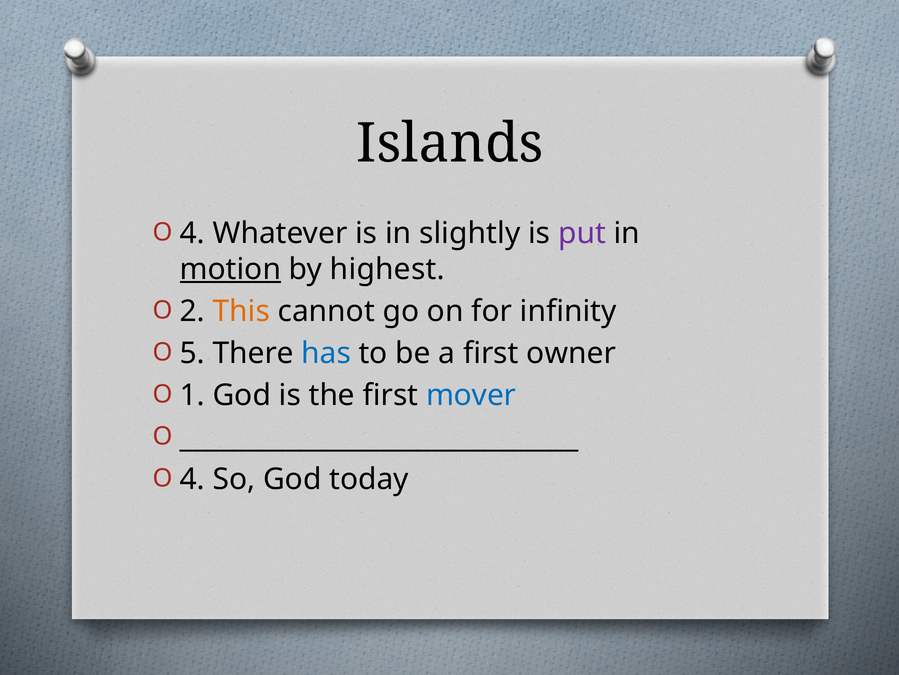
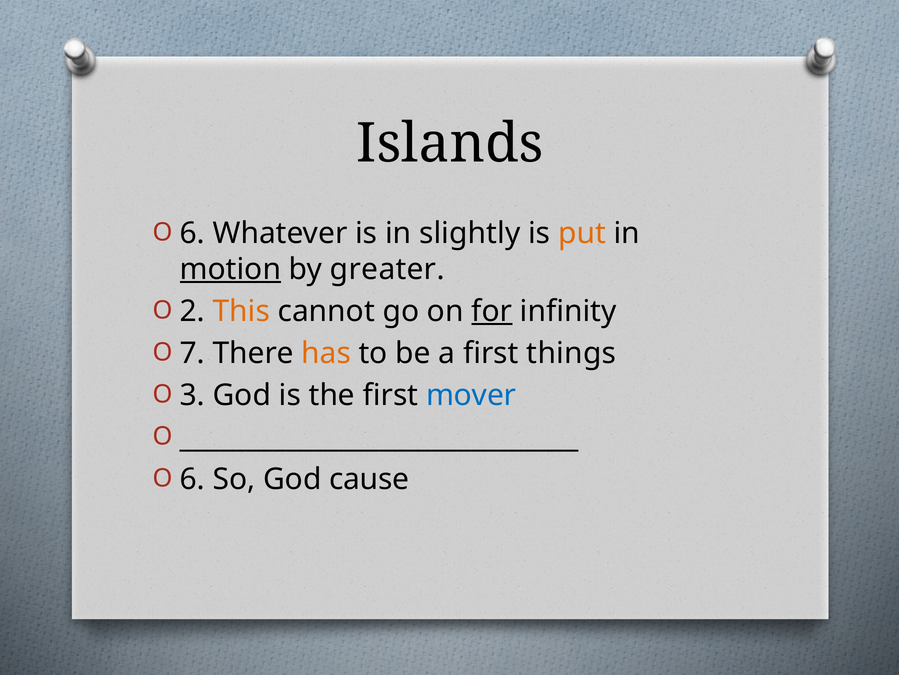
4: 4 -> 6 (192, 233)
put colour: purple -> orange (582, 233)
highest: highest -> greater (387, 269)
for underline: none -> present (492, 311)
5: 5 -> 7 (192, 353)
has colour: blue -> orange (326, 353)
owner: owner -> things (571, 353)
1: 1 -> 3 (192, 395)
4: 4 -> 6 (192, 479)
today: today -> cause (369, 479)
